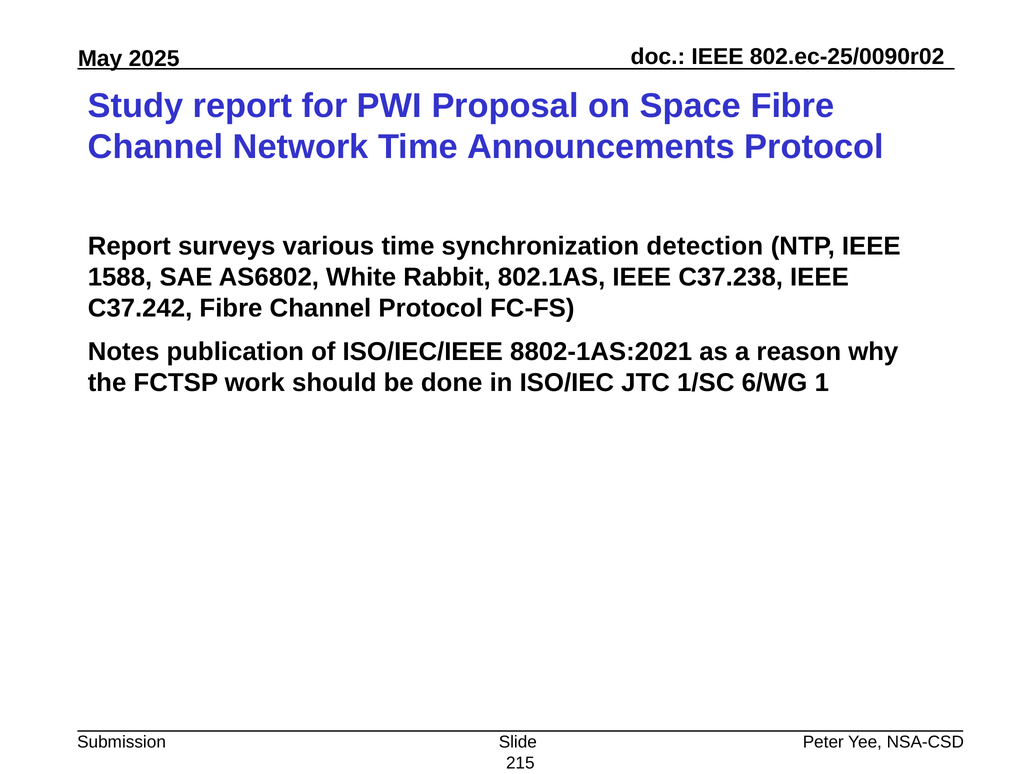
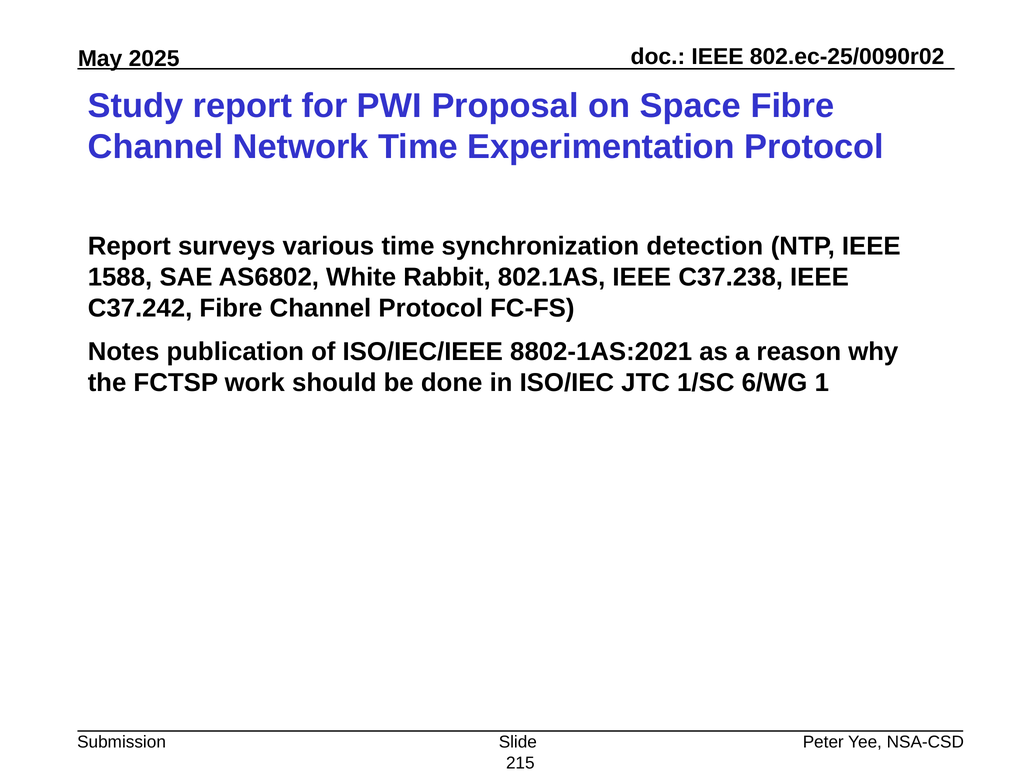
Announcements: Announcements -> Experimentation (601, 147)
